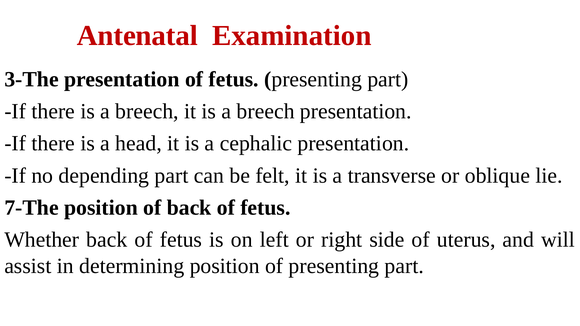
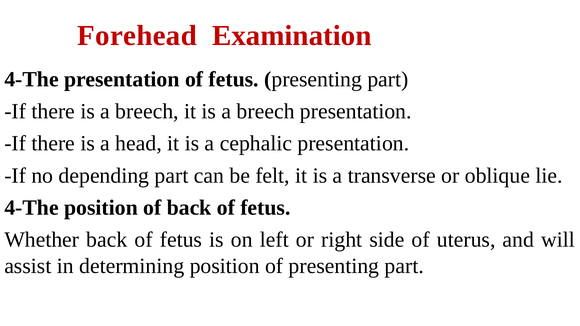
Antenatal: Antenatal -> Forehead (137, 36)
3-The: 3-The -> 4-The (31, 79)
7-The: 7-The -> 4-The (31, 208)
